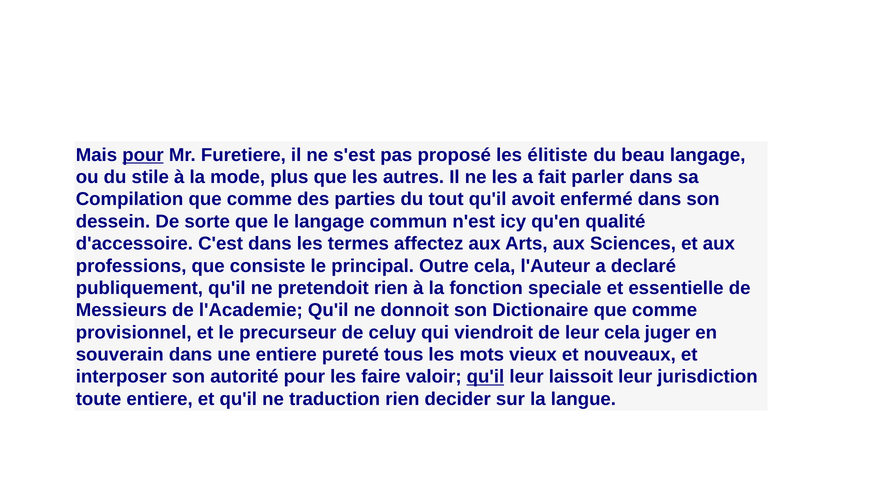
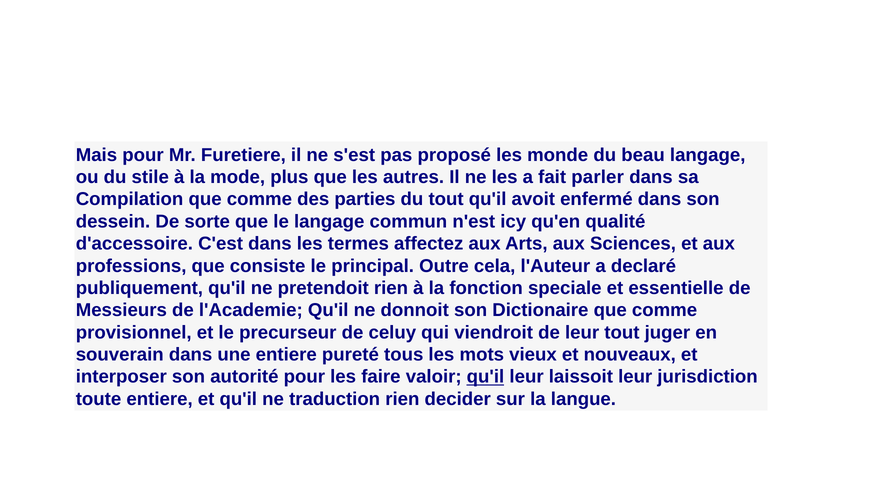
pour underline: present -> none (143, 155)
élitiste: élitiste -> monde (558, 155)
leur cela: cela -> tout (622, 333)
